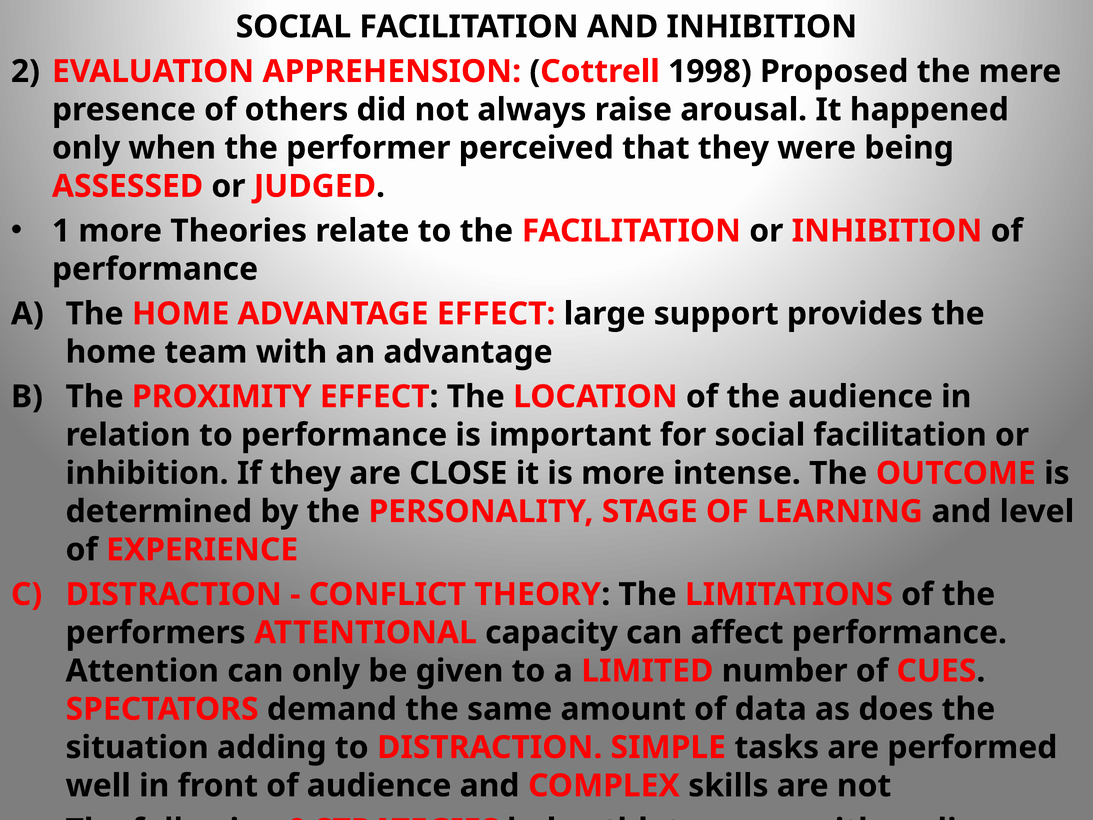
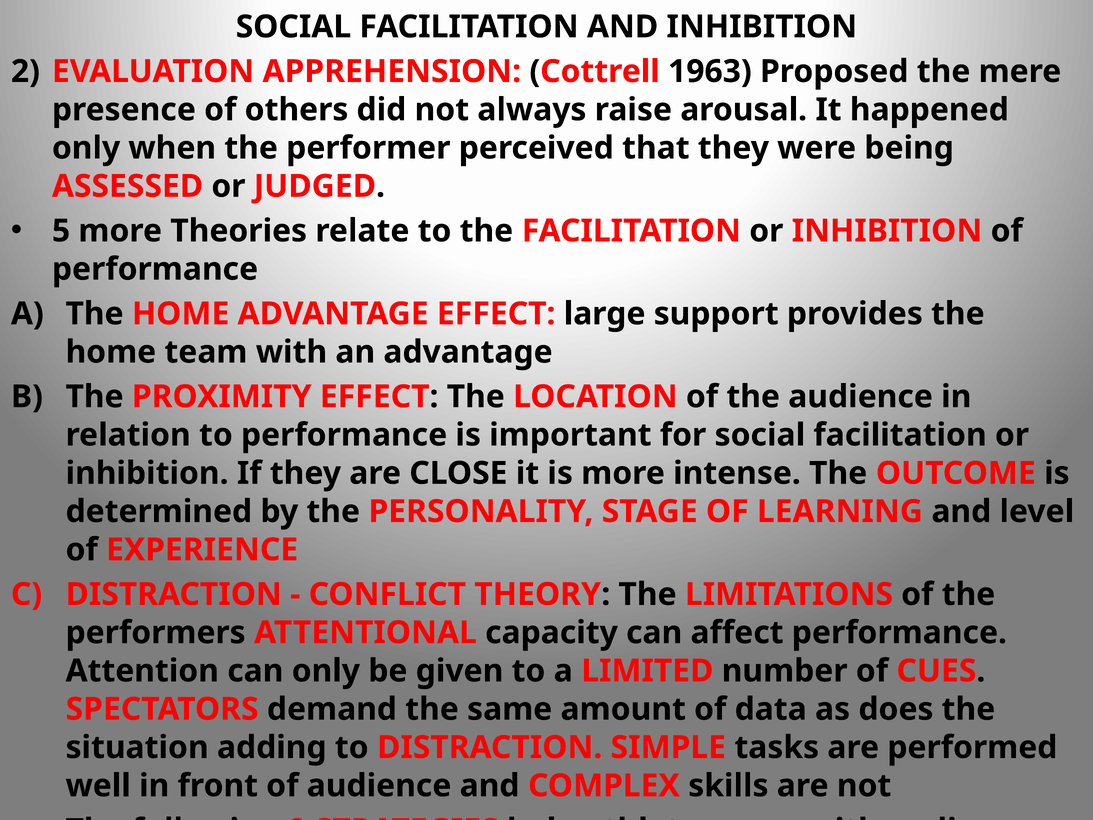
1998: 1998 -> 1963 (710, 71)
1: 1 -> 5 (61, 231)
